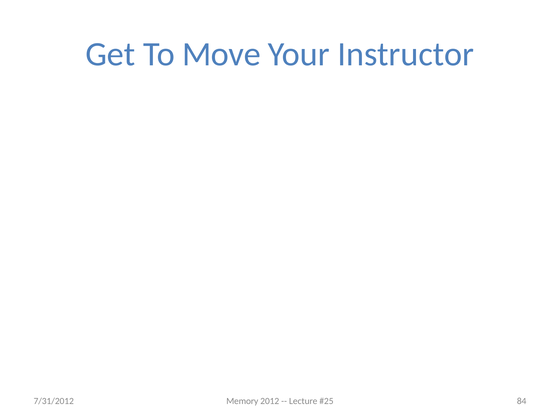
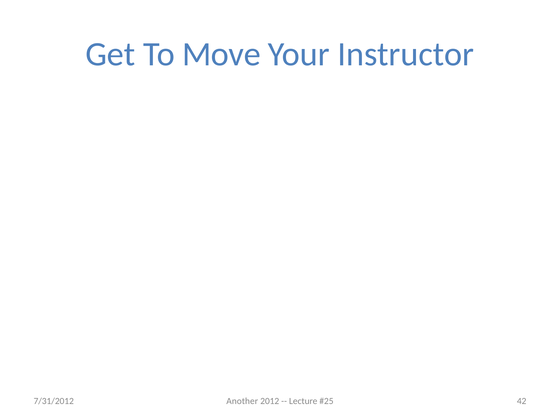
Memory: Memory -> Another (242, 401)
84: 84 -> 42 (522, 401)
